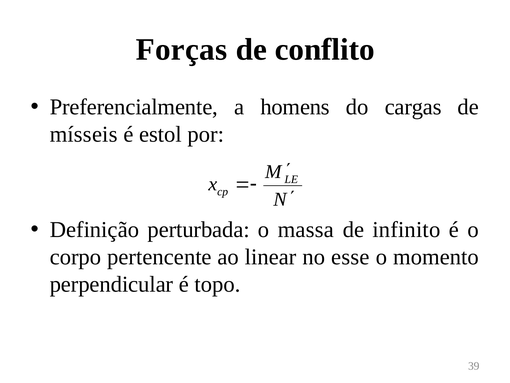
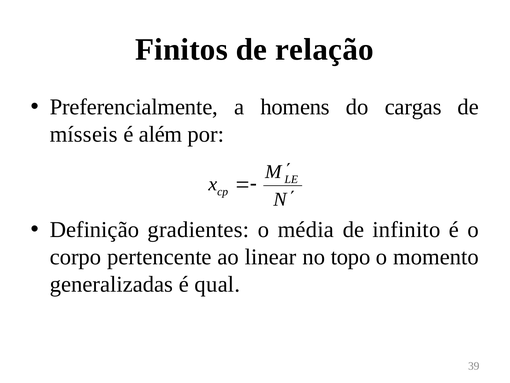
Forças: Forças -> Finitos (181, 49)
conflito: conflito -> relação (325, 49)
estol: estol -> além (161, 134)
perturbada: perturbada -> gradientes (198, 229)
massa: massa -> média (306, 229)
esse: esse -> topo (351, 257)
perpendicular: perpendicular -> generalizadas (111, 284)
topo: topo -> qual (217, 284)
